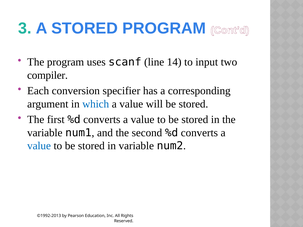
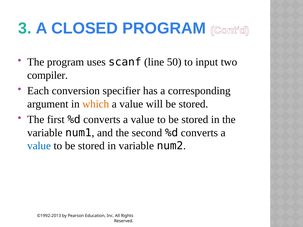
A STORED: STORED -> CLOSED (85, 28)
14: 14 -> 50 (174, 62)
which colour: blue -> orange (96, 104)
